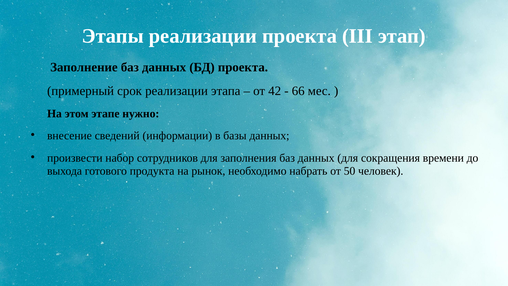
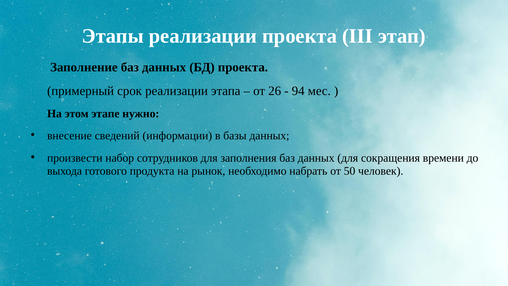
42: 42 -> 26 (275, 91)
66: 66 -> 94 (298, 91)
